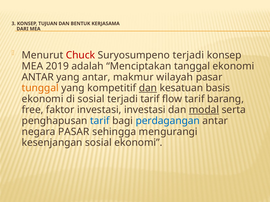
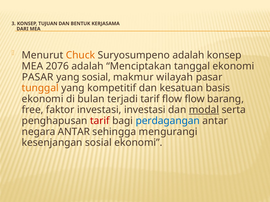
Chuck colour: red -> orange (81, 55)
Suryosumpeno terjadi: terjadi -> adalah (188, 55)
2019: 2019 -> 2076 (57, 66)
ANTAR: ANTAR -> PASAR (38, 77)
yang antar: antar -> sosial (96, 77)
dan underline: present -> none (148, 88)
di sosial: sosial -> bulan (91, 99)
flow tarif: tarif -> flow (195, 99)
tarif colour: blue -> red (100, 121)
negara PASAR: PASAR -> ANTAR (74, 132)
